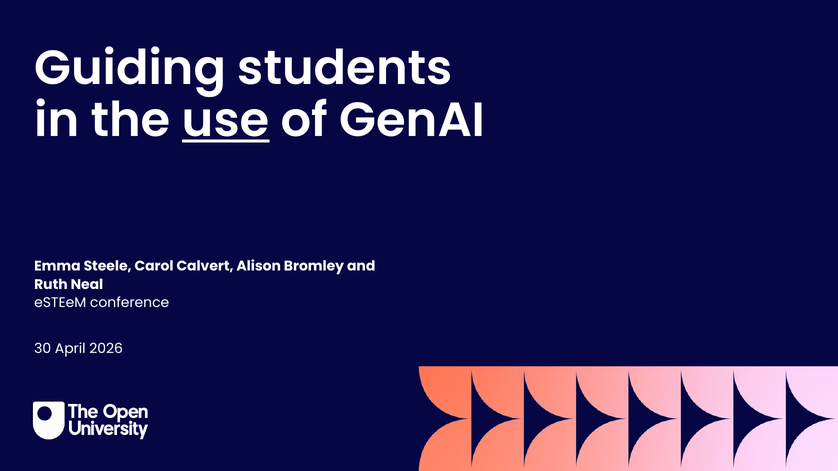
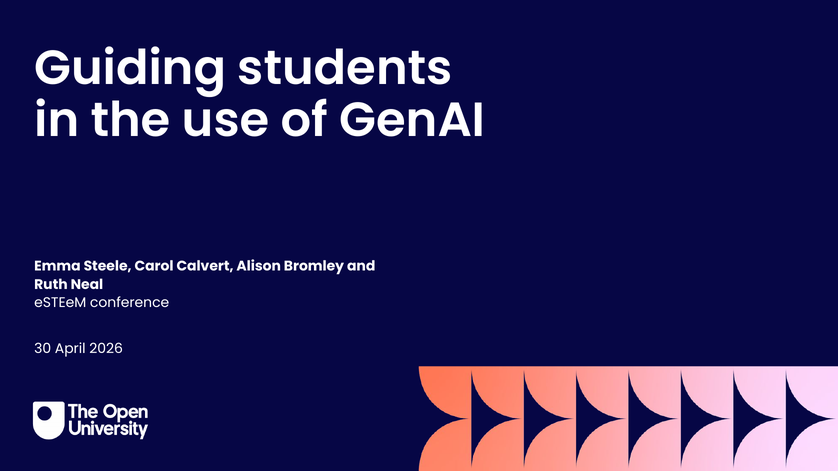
use underline: present -> none (226, 120)
